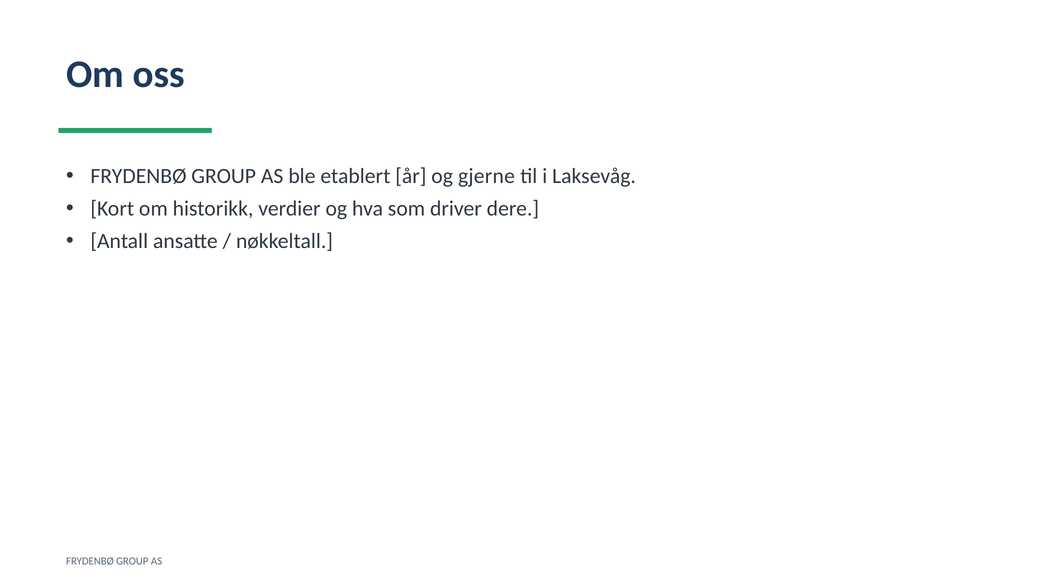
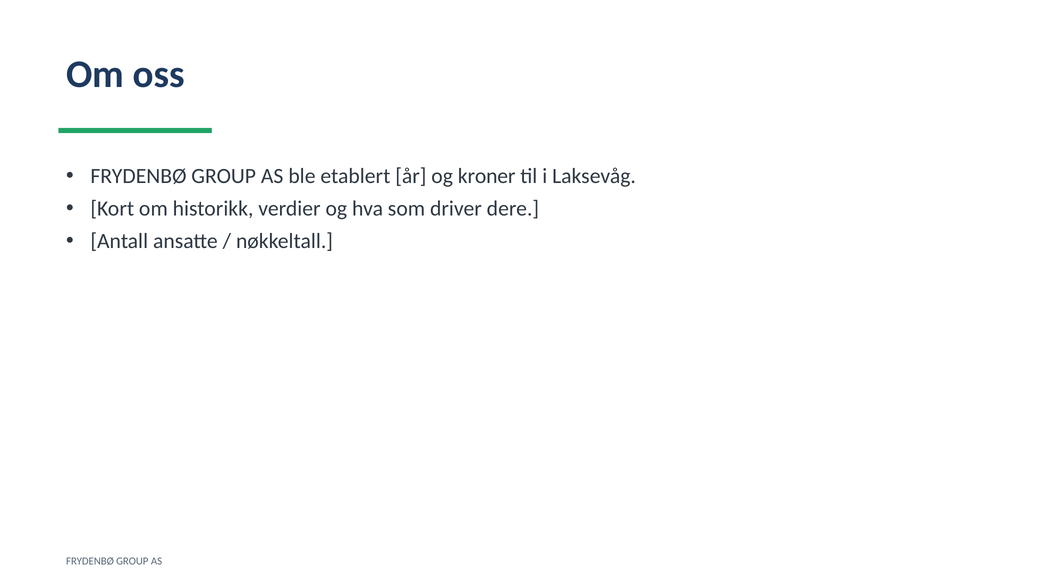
gjerne: gjerne -> kroner (487, 176)
